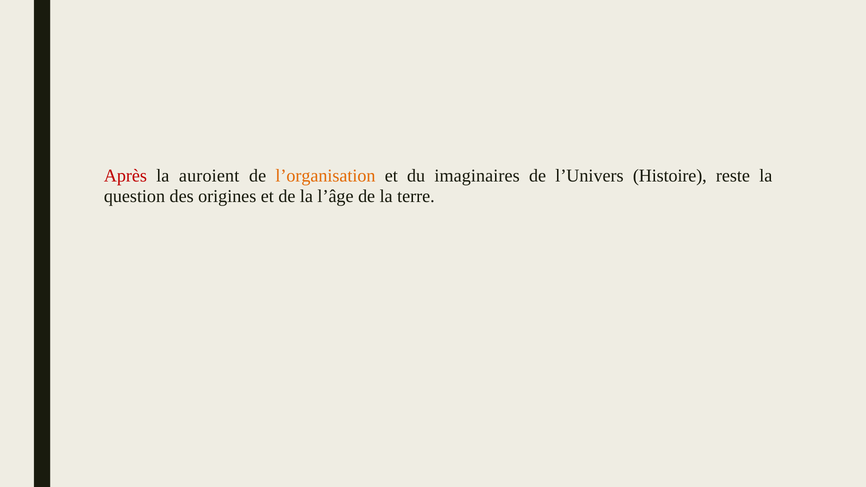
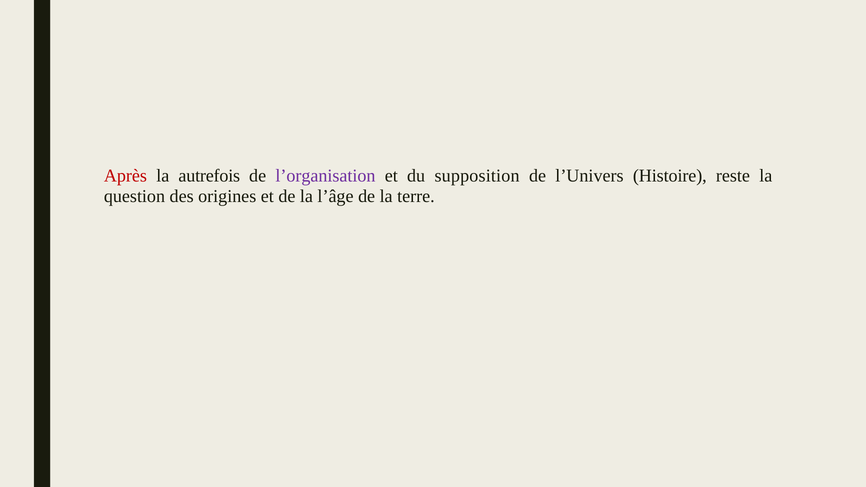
auroient: auroient -> autrefois (209, 176)
l’organisation colour: orange -> purple (325, 176)
imaginaires: imaginaires -> supposition (477, 176)
